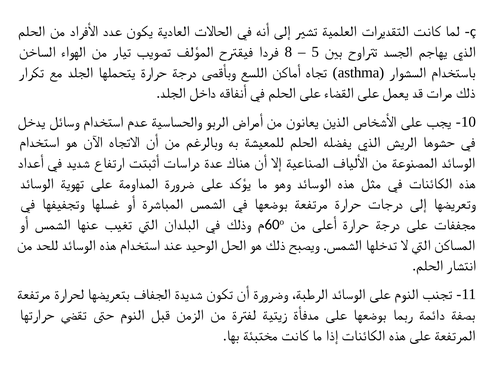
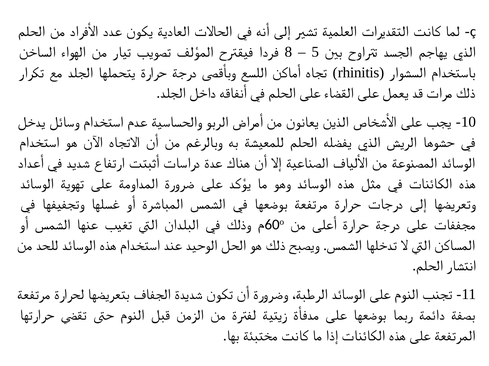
asthma: asthma -> rhinitis (359, 73)
